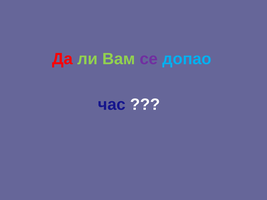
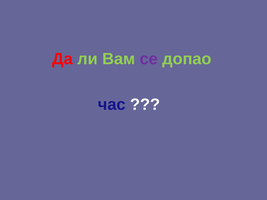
допао colour: light blue -> light green (187, 59)
